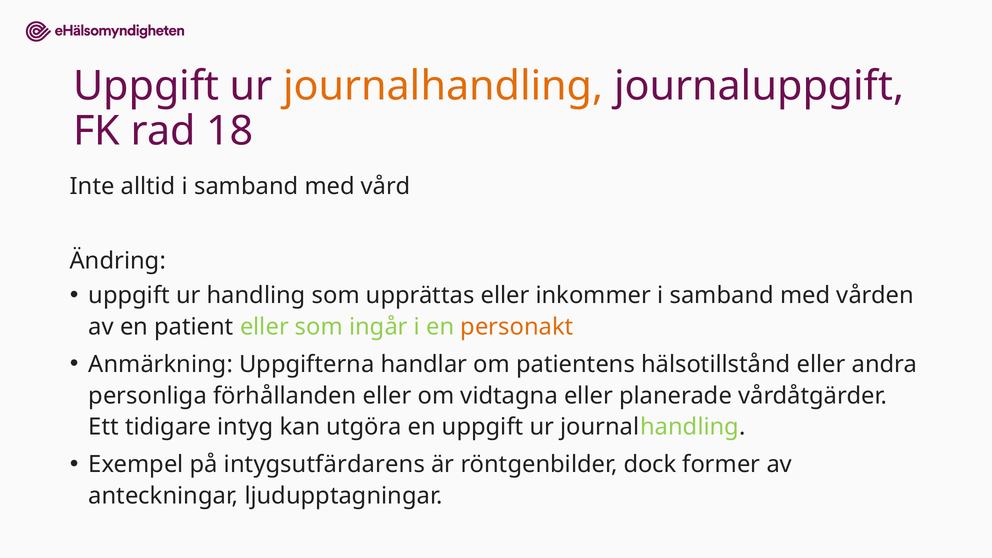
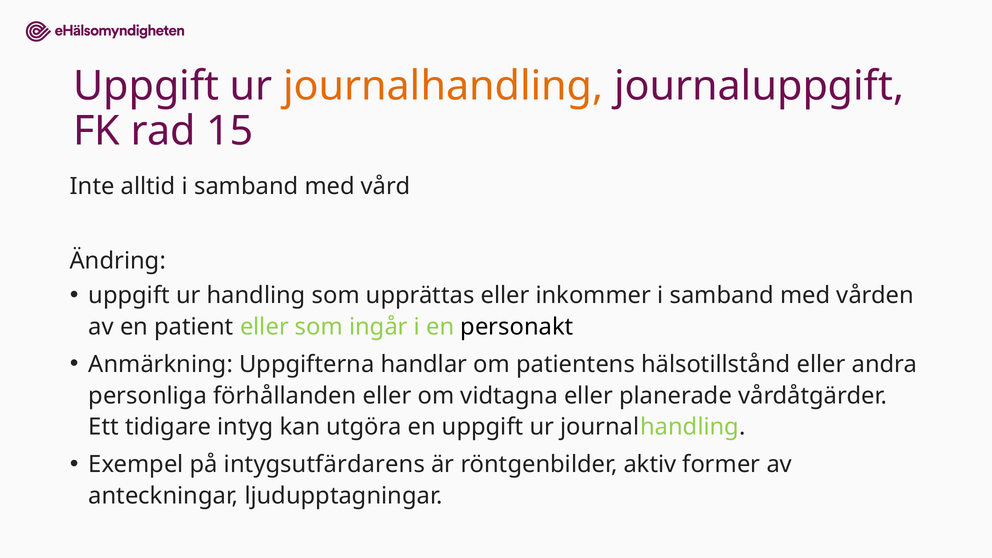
18: 18 -> 15 (230, 131)
personakt colour: orange -> black (517, 327)
dock: dock -> aktiv (650, 465)
